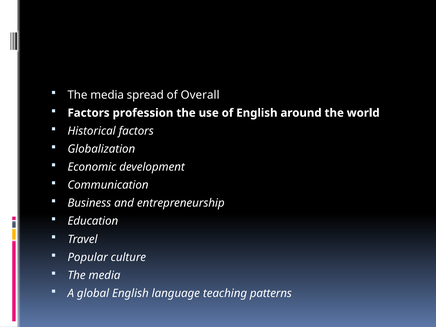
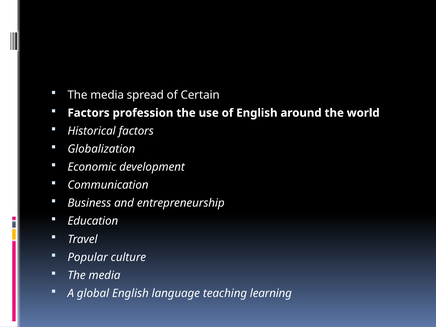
Overall: Overall -> Certain (200, 95)
patterns: patterns -> learning (271, 293)
